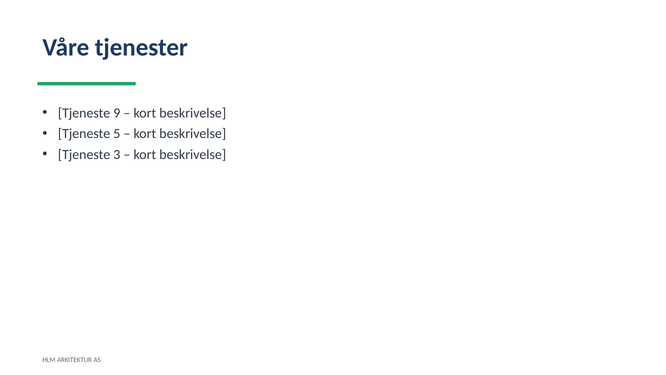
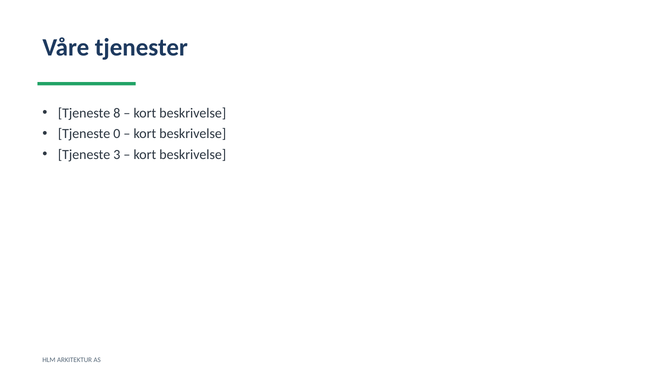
9: 9 -> 8 (117, 113)
5: 5 -> 0 (117, 134)
